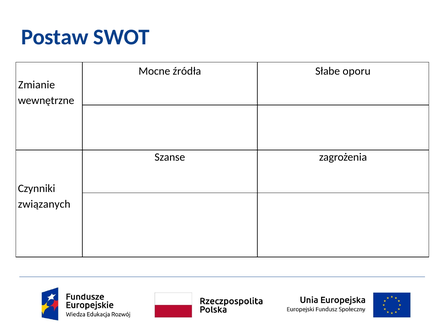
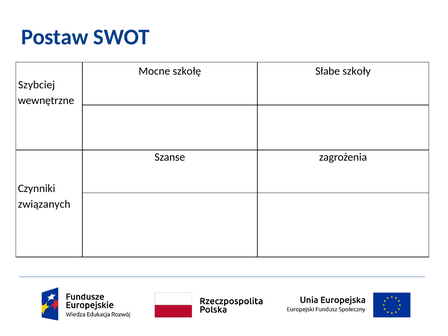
źródła: źródła -> szkołę (187, 71)
oporu: oporu -> szkoły (357, 71)
Zmianie: Zmianie -> Szybciej (37, 85)
